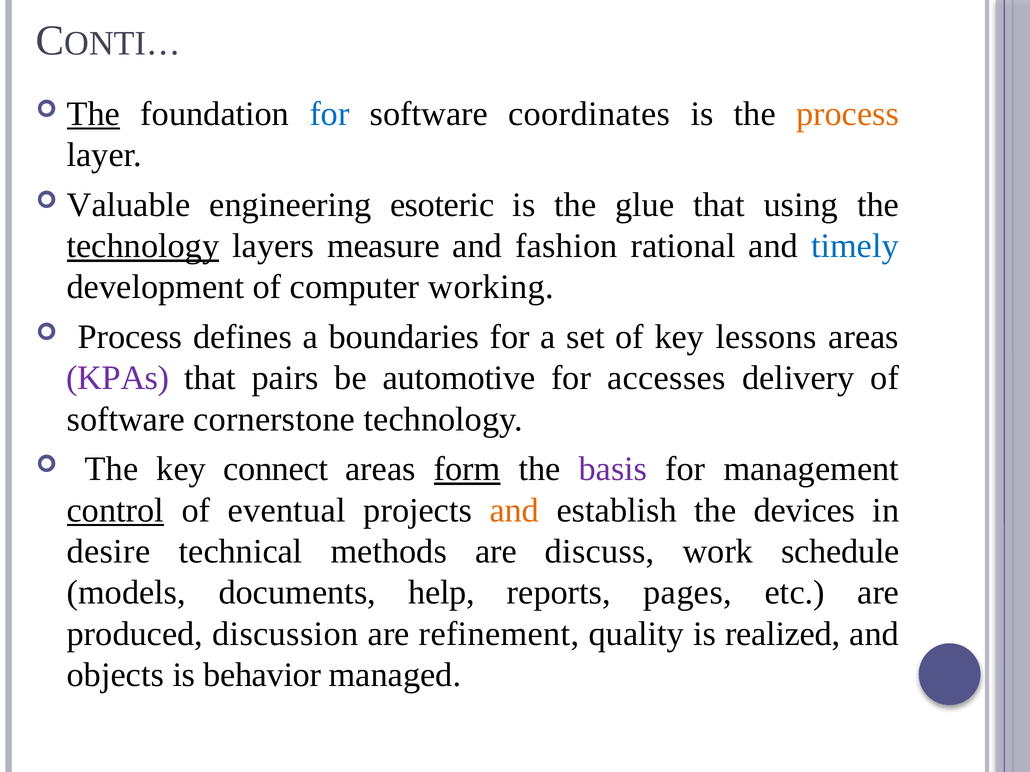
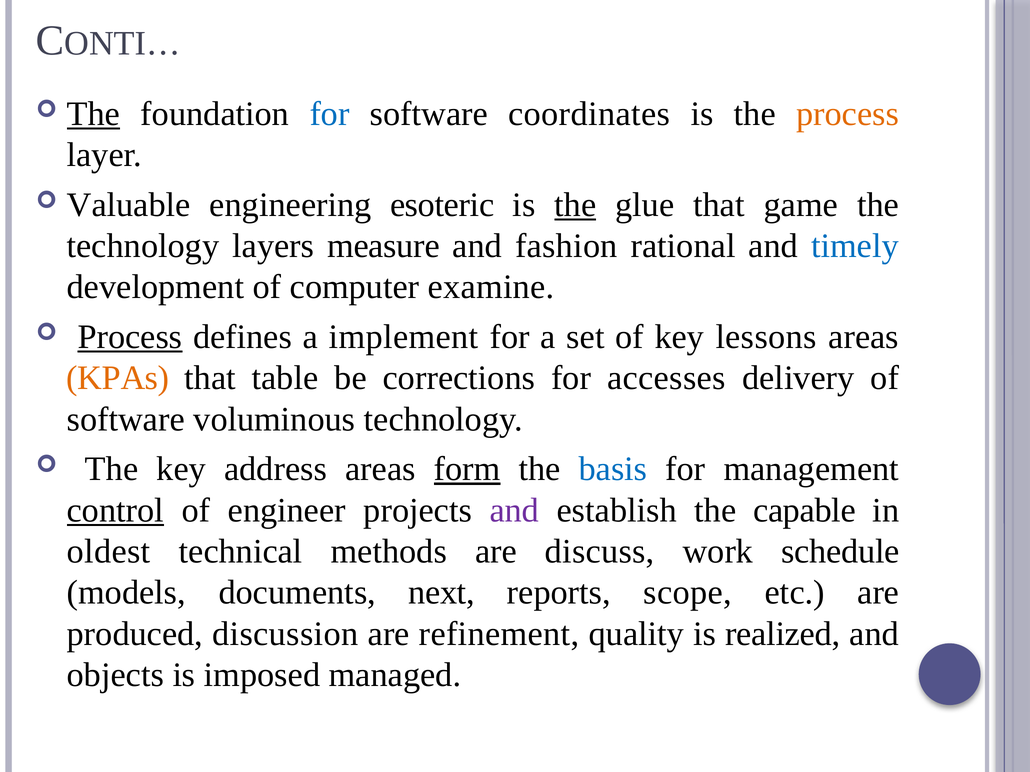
the underline: none -> present (575, 205)
using: using -> game (801, 205)
technology underline: present -> none (143, 246)
working: working -> examine (491, 287)
Process underline: none -> present (130, 337)
boundaries: boundaries -> implement (404, 337)
KPAs colour: purple -> orange (118, 378)
pairs: pairs -> table (285, 378)
automotive: automotive -> corrections (459, 378)
cornerstone: cornerstone -> voluminous (274, 420)
connect: connect -> address (276, 469)
basis colour: purple -> blue (613, 469)
eventual: eventual -> engineer (287, 511)
and colour: orange -> purple (514, 511)
devices: devices -> capable (804, 511)
desire: desire -> oldest (109, 552)
help: help -> next (442, 593)
pages: pages -> scope (688, 593)
behavior: behavior -> imposed (262, 675)
